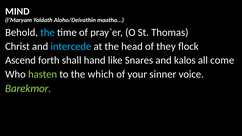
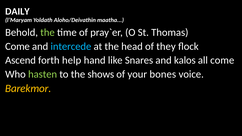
MIND: MIND -> DAILY (17, 11)
the colour: light blue -> light green (48, 32)
Christ: Christ -> Come (17, 46)
shall: shall -> help (72, 60)
which: which -> shows (101, 74)
sinner: sinner -> bones (163, 74)
Barekmor colour: light green -> yellow (28, 89)
